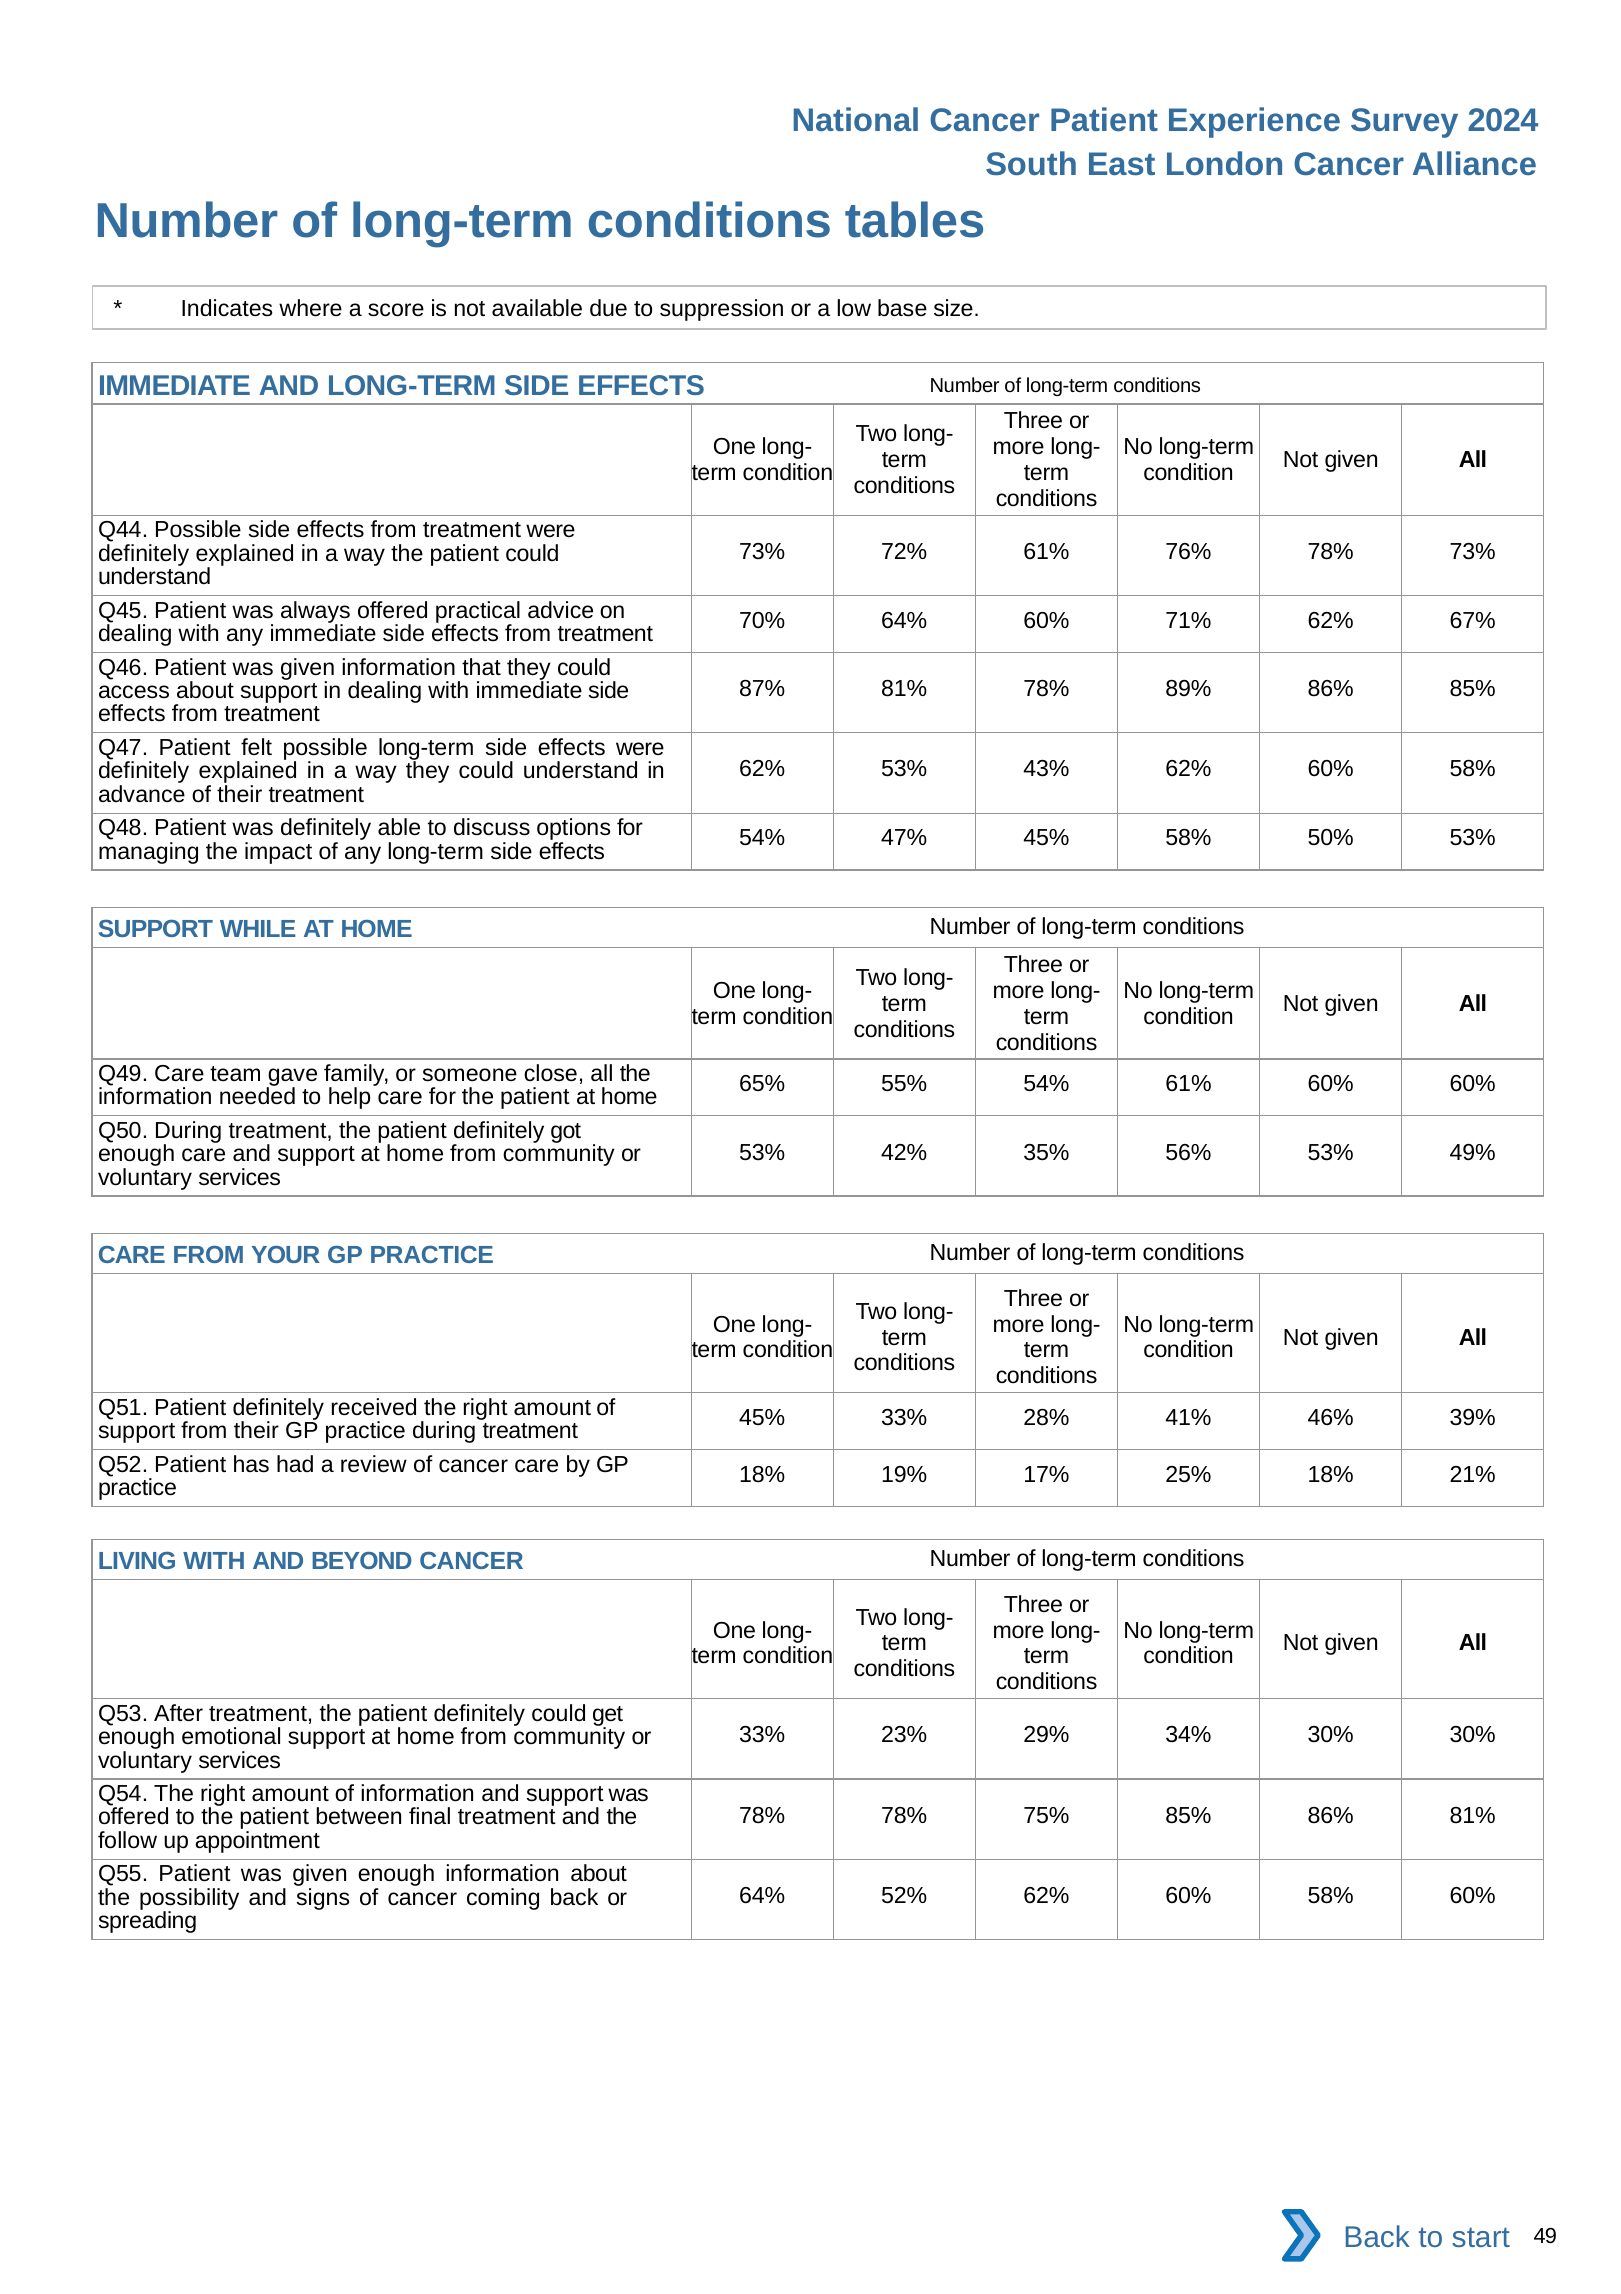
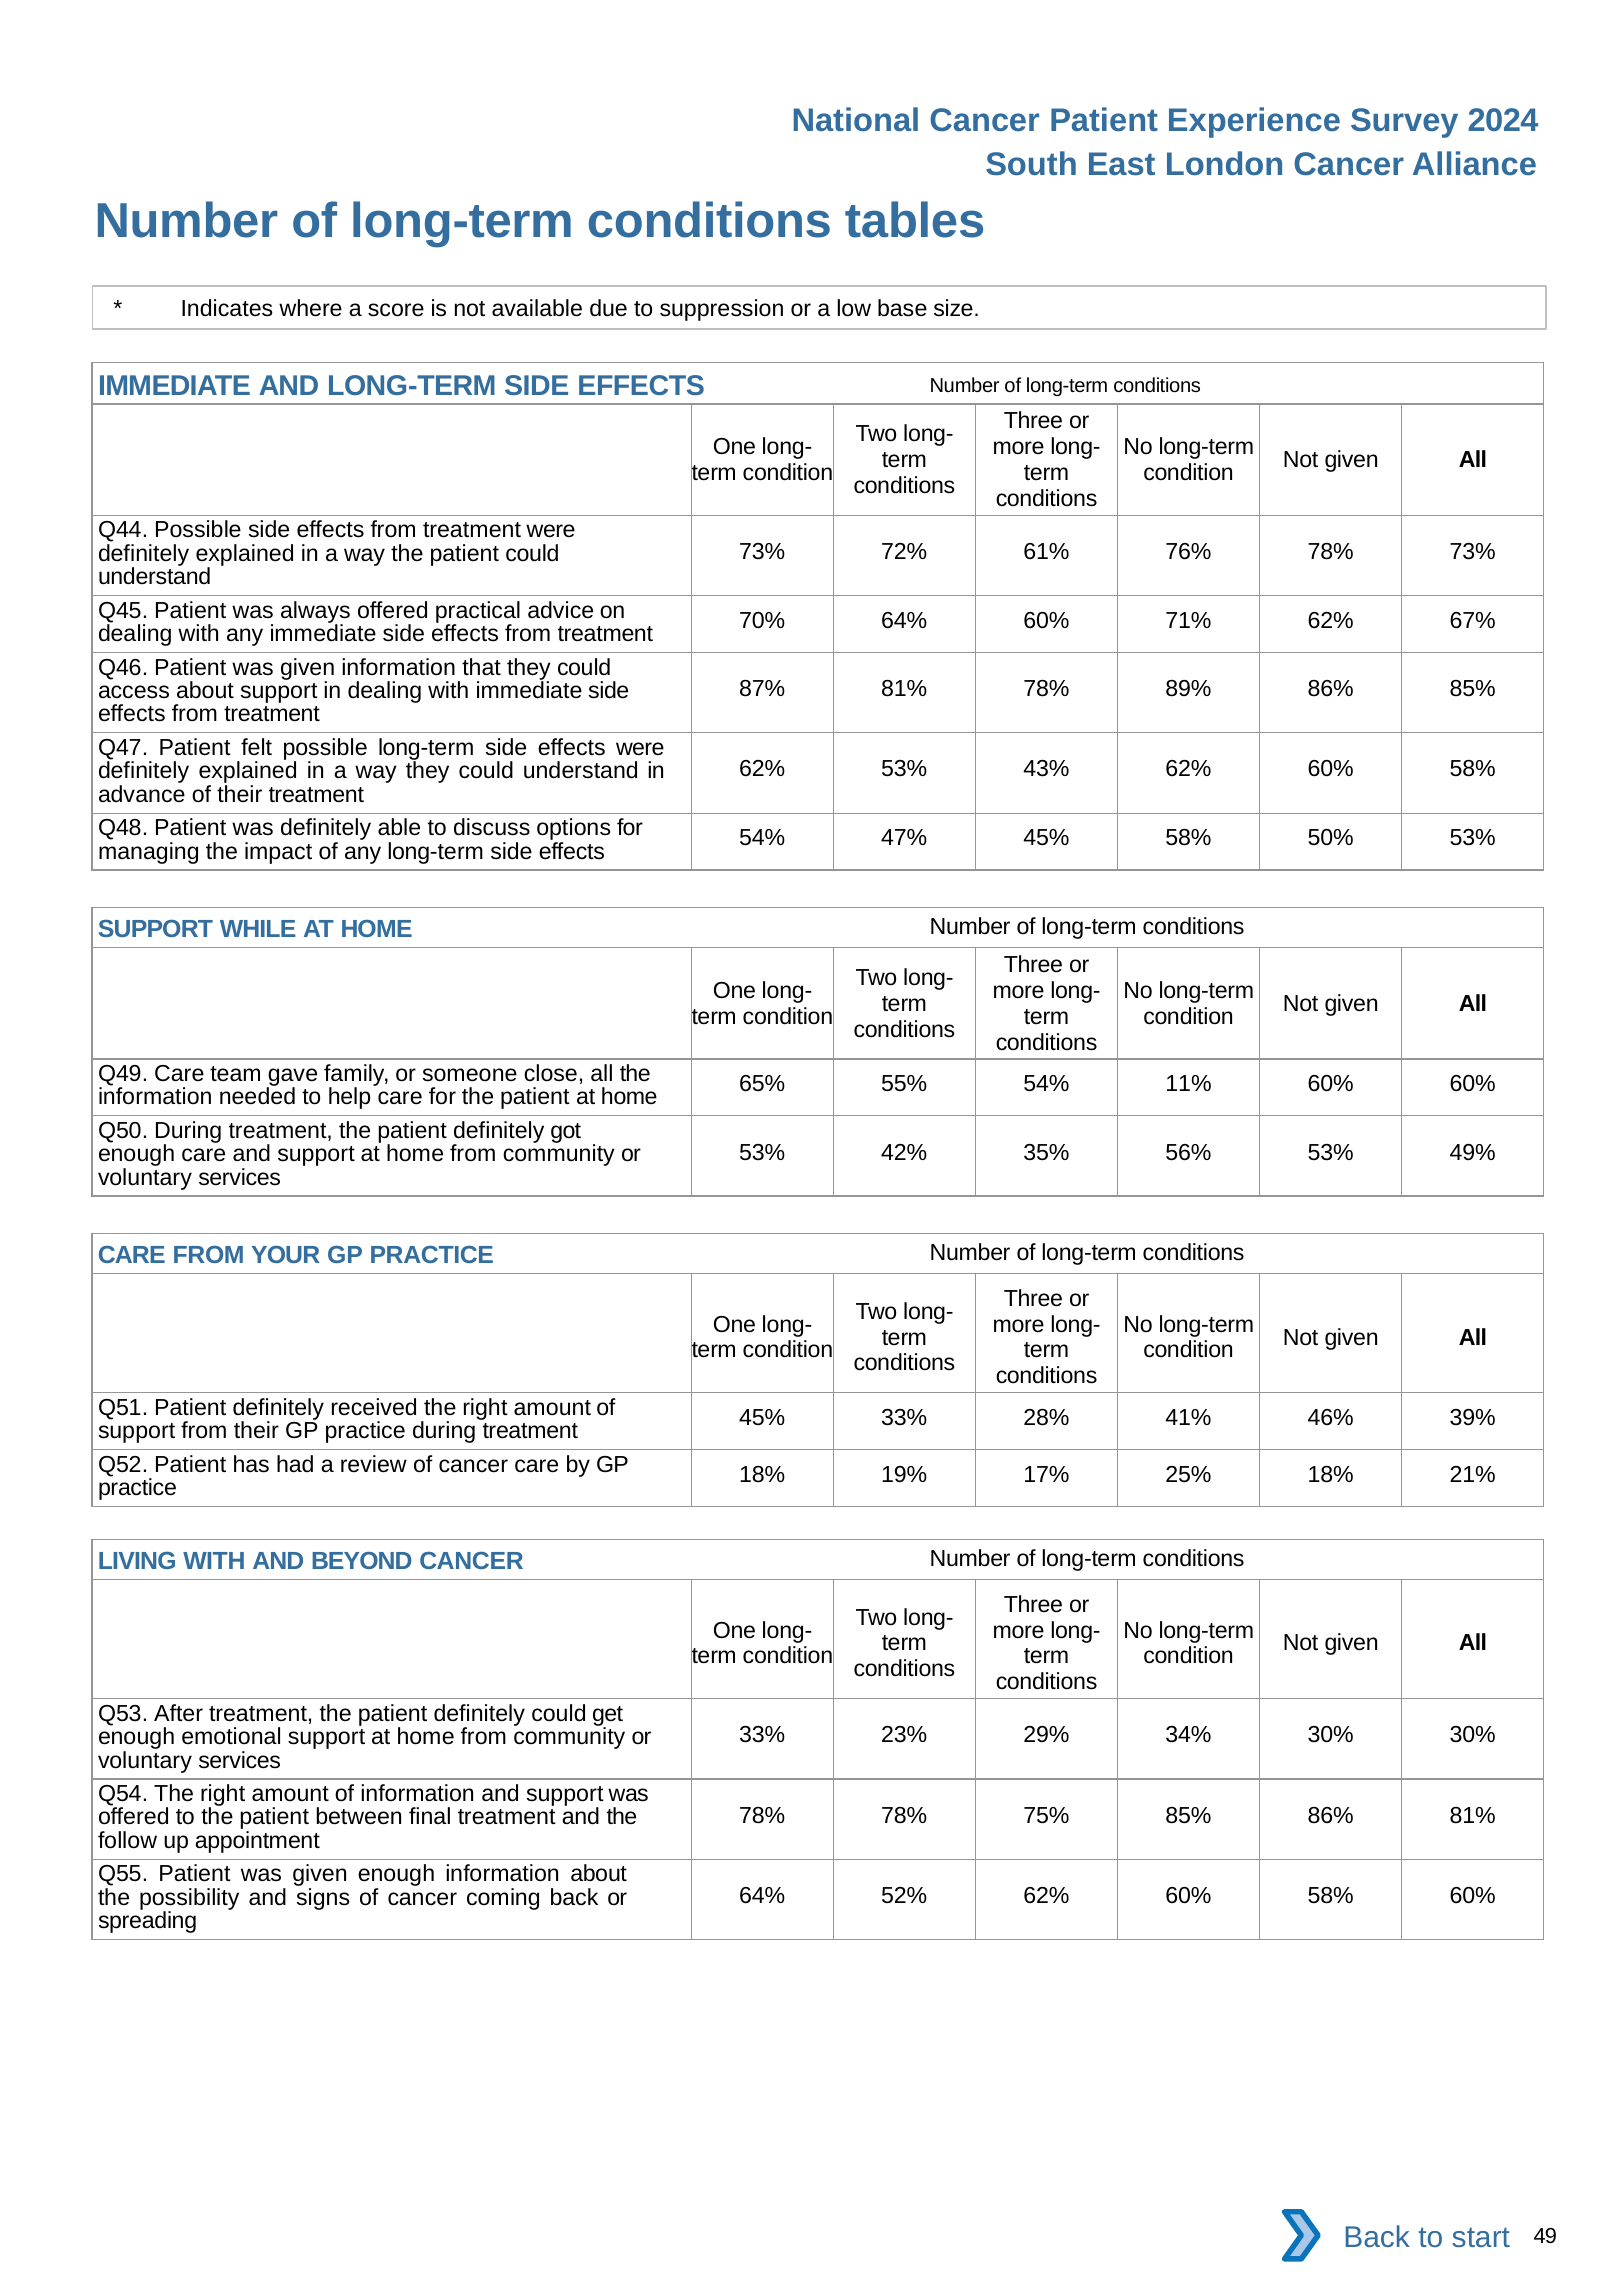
54% 61%: 61% -> 11% (1189, 1084)
